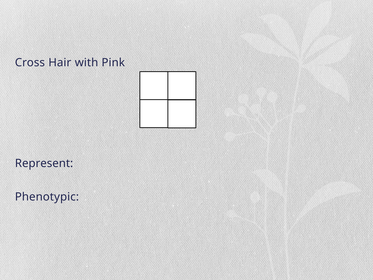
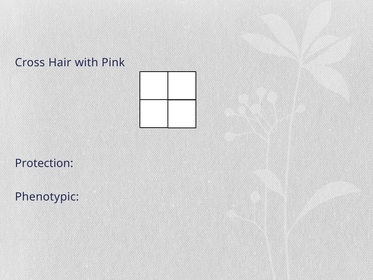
Represent: Represent -> Protection (44, 163)
